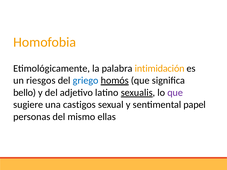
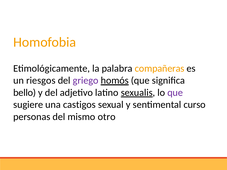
intimidación: intimidación -> compañeras (160, 68)
griego colour: blue -> purple (86, 81)
papel: papel -> curso (195, 105)
ellas: ellas -> otro (107, 117)
